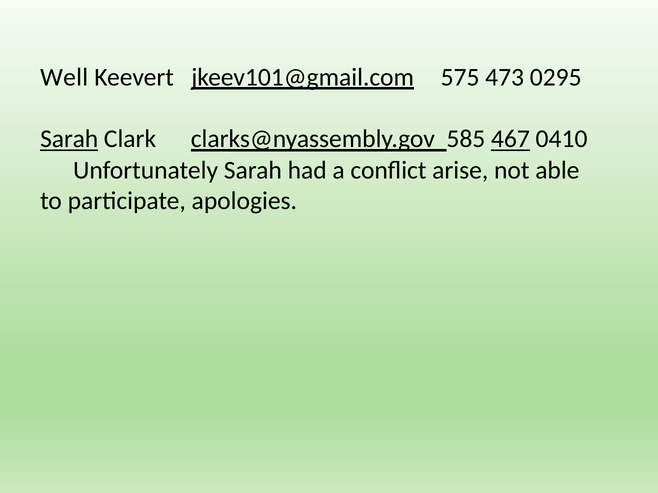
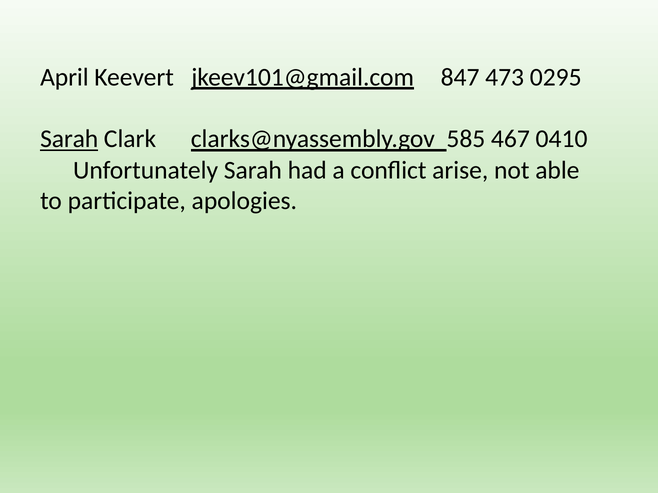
Well: Well -> April (64, 77)
575: 575 -> 847 (460, 77)
467 underline: present -> none (510, 139)
